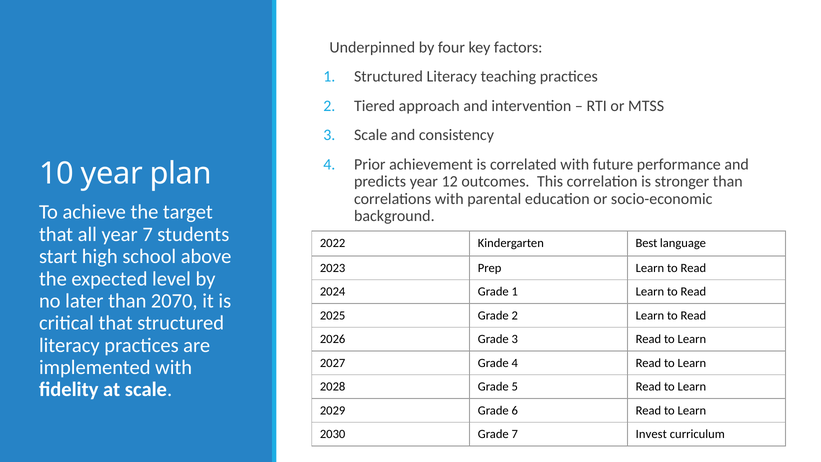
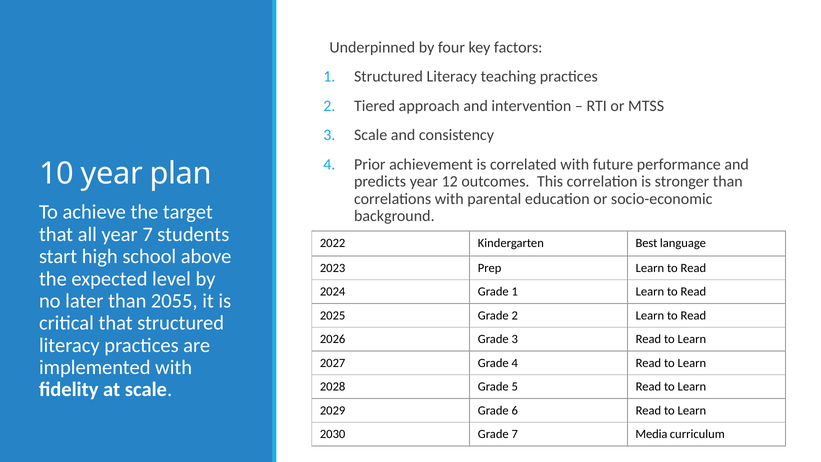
2070: 2070 -> 2055 (174, 301)
Invest: Invest -> Media (651, 434)
